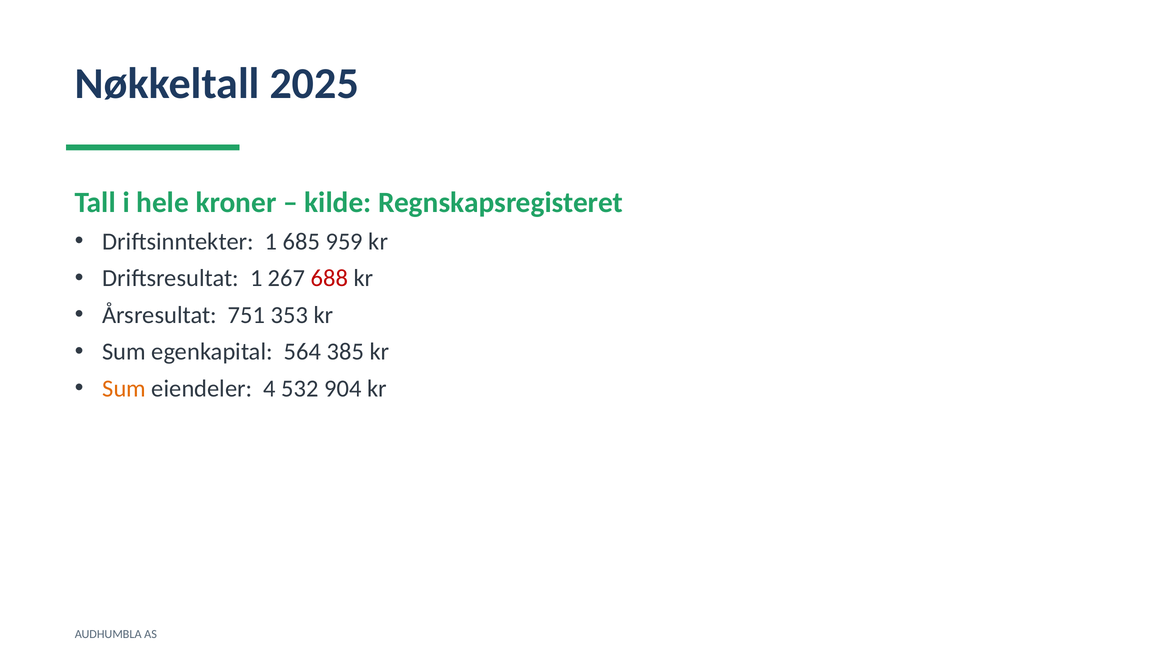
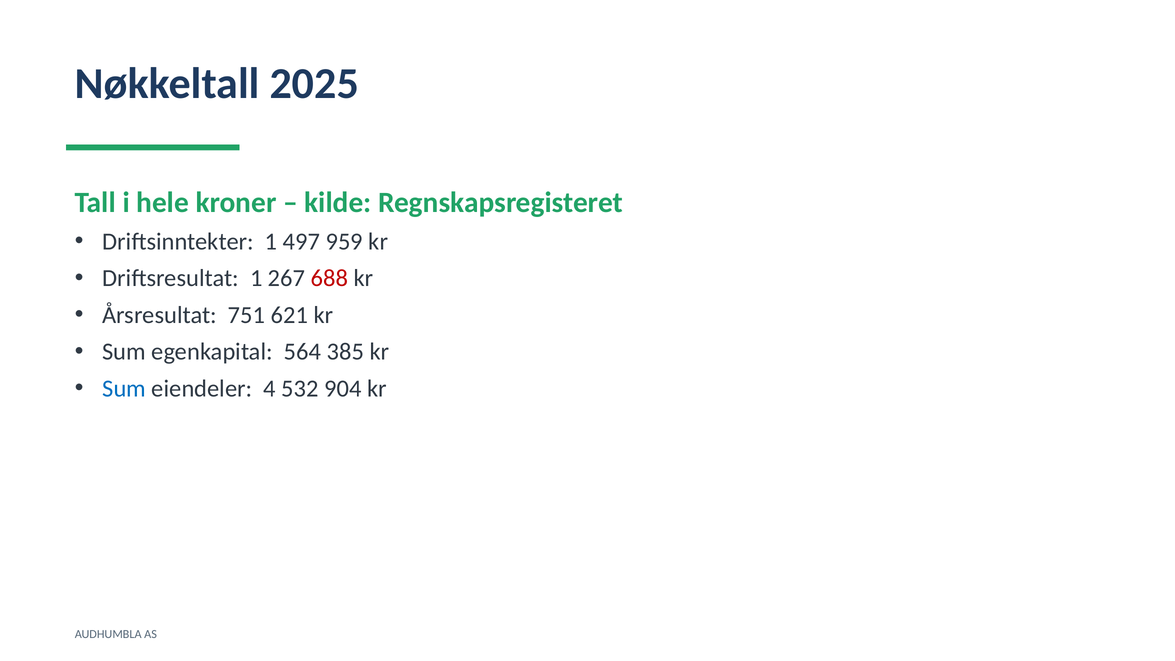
685: 685 -> 497 (301, 242)
353: 353 -> 621 (289, 315)
Sum colour: orange -> blue (124, 389)
